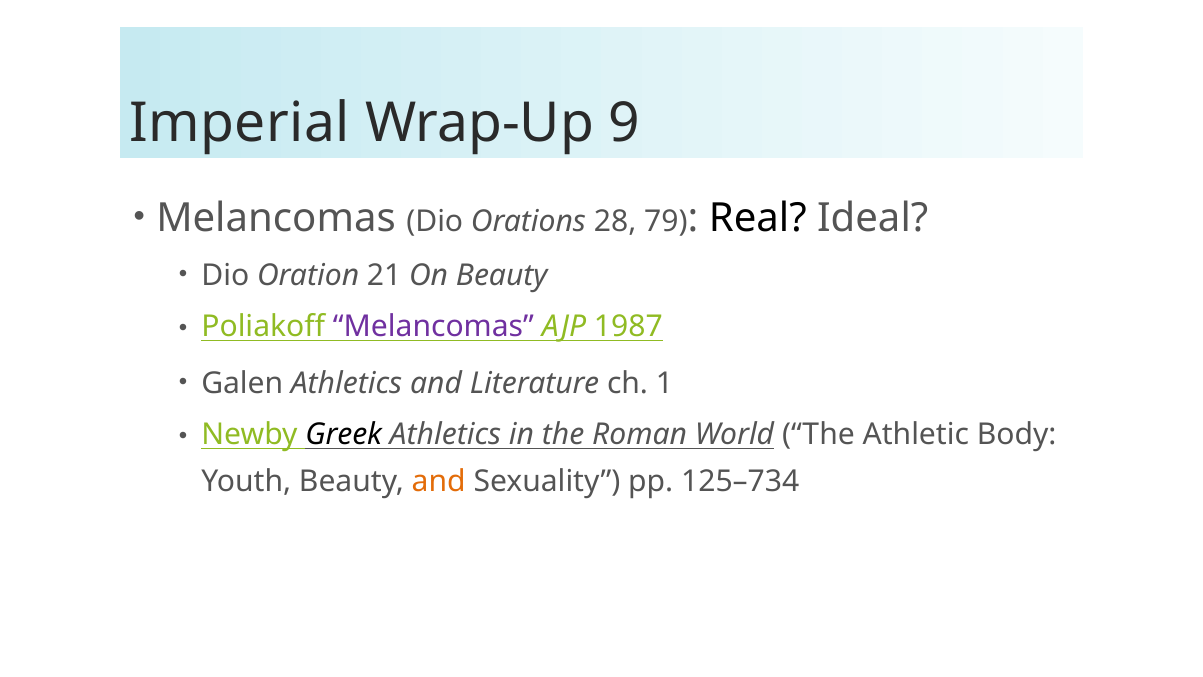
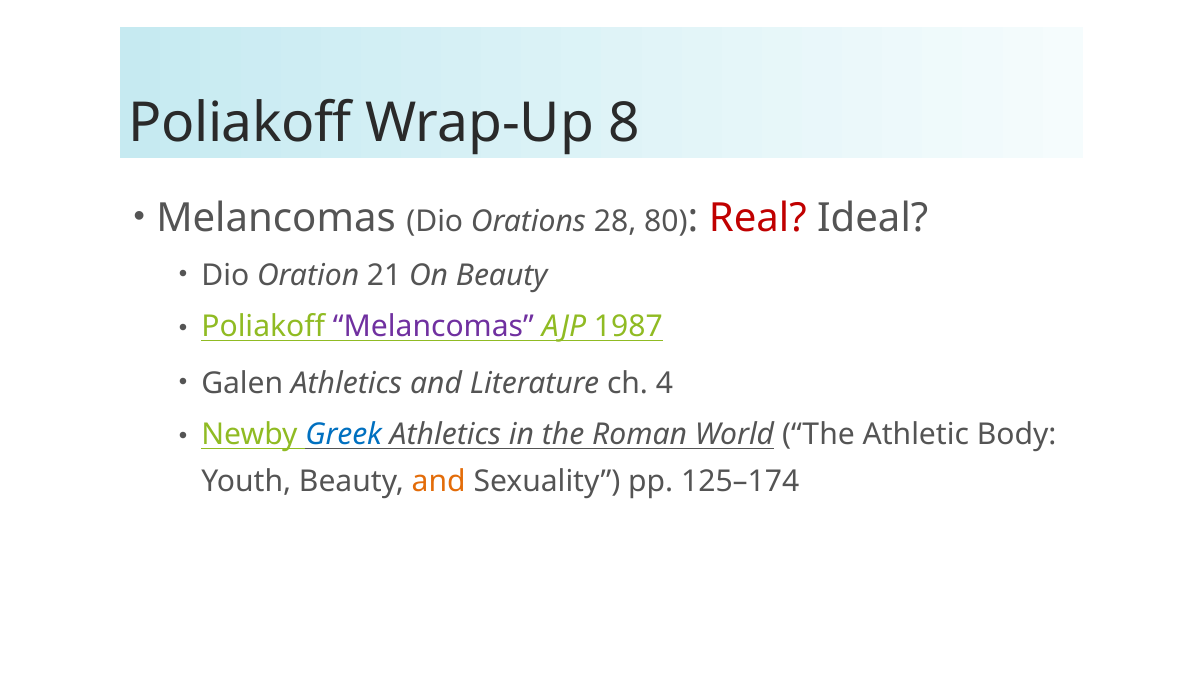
Imperial: Imperial -> Poliakoff (240, 123)
9: 9 -> 8 (624, 123)
79: 79 -> 80 (666, 222)
Real colour: black -> red (758, 219)
1: 1 -> 4 (664, 383)
Greek colour: black -> blue (344, 435)
125–734: 125–734 -> 125–174 (740, 481)
